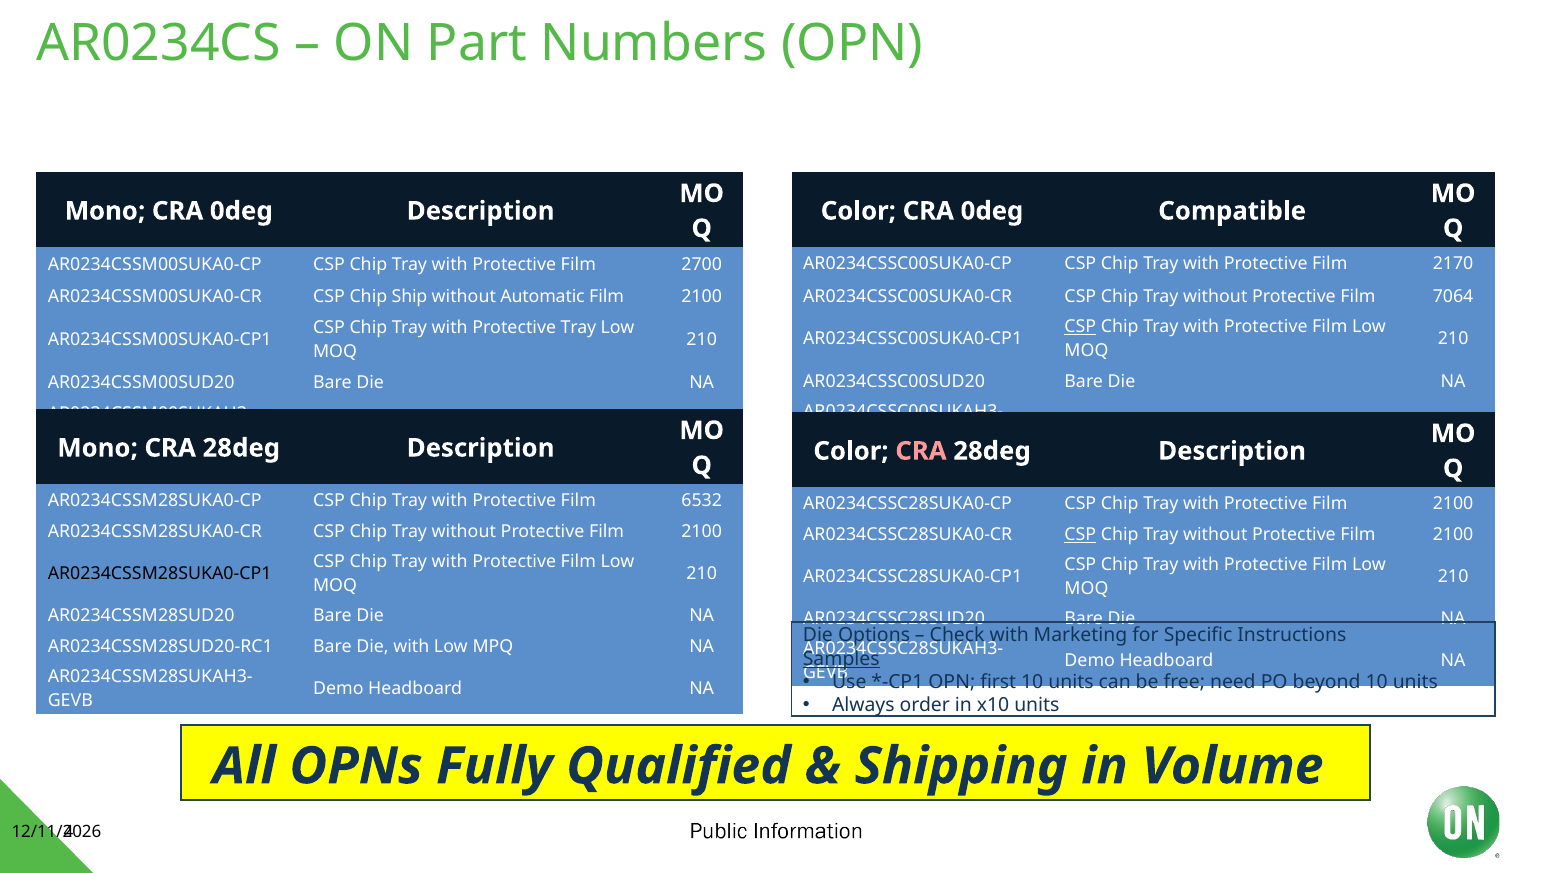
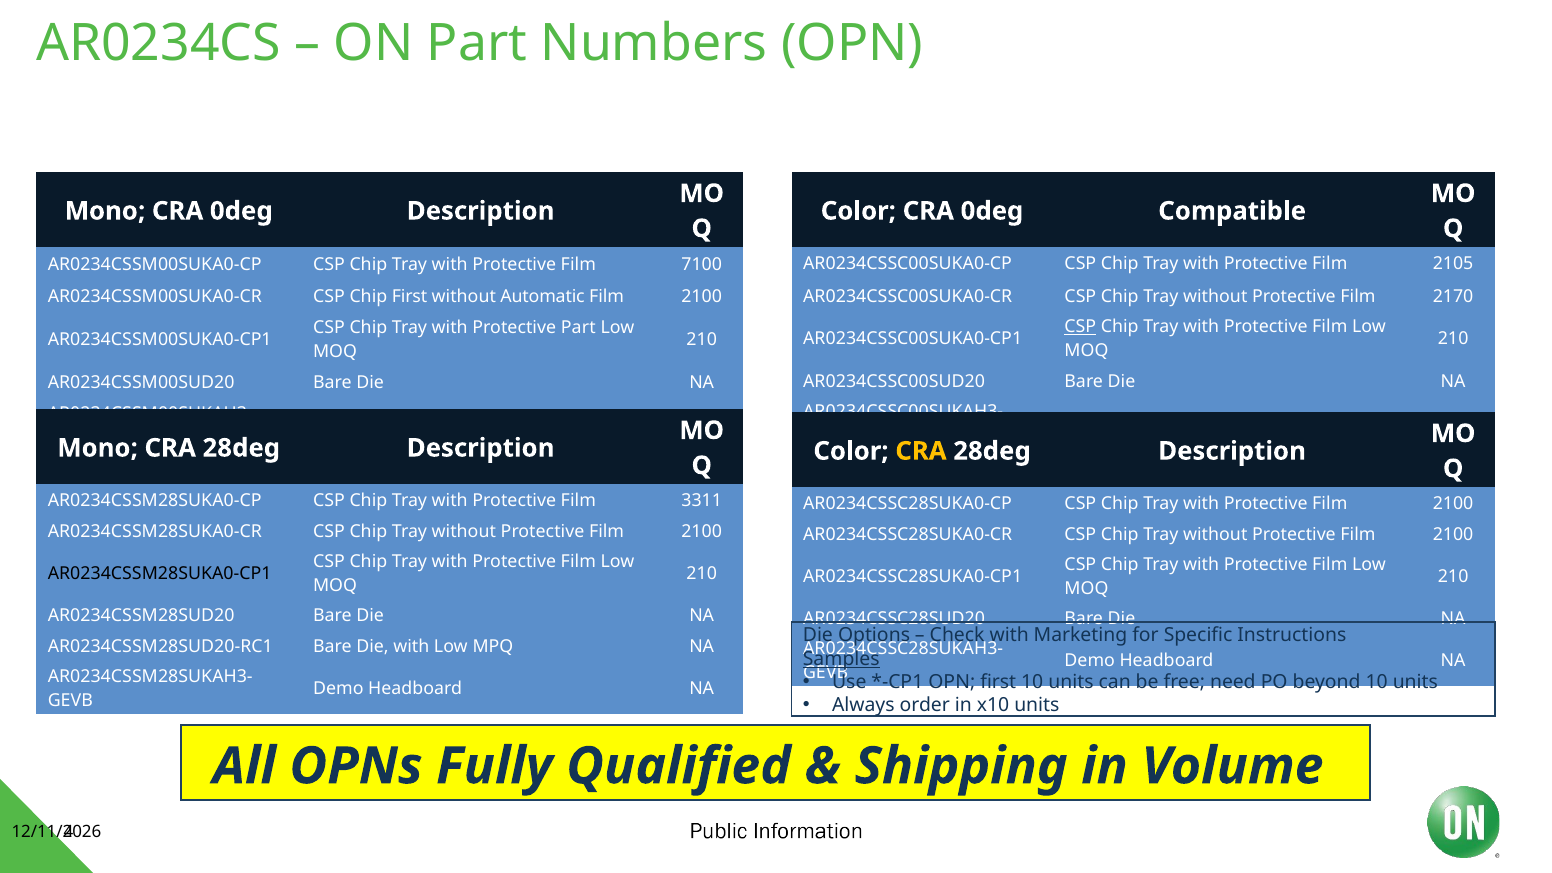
2170: 2170 -> 2105 (1453, 264)
2700: 2700 -> 7100 (702, 264)
7064: 7064 -> 2170 (1453, 296)
Chip Ship: Ship -> First (410, 297)
Protective Tray: Tray -> Part (578, 328)
CRA colour: pink -> yellow (921, 451)
6532: 6532 -> 3311 (702, 501)
CSP underline: present -> none (1080, 535)
